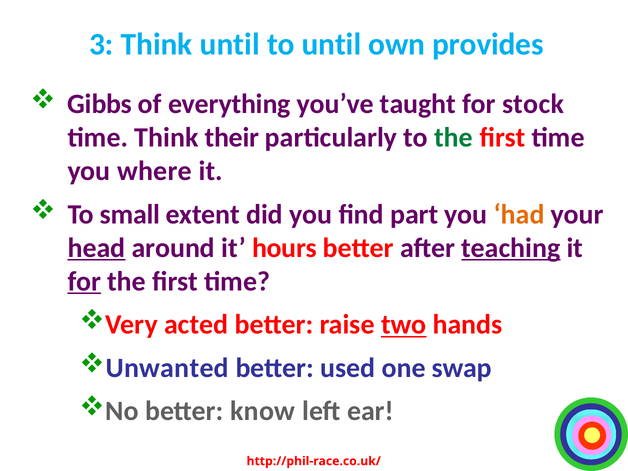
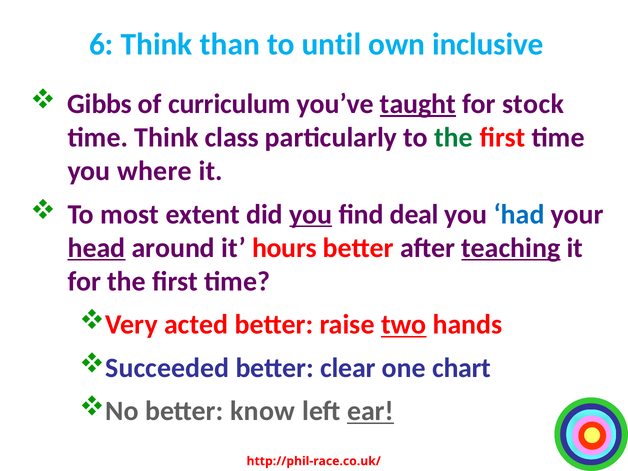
3: 3 -> 6 (101, 44)
Think until: until -> than (230, 44)
provides: provides -> inclusive (488, 44)
everything: everything -> curriculum (229, 104)
taught underline: none -> present (418, 104)
their: their -> class (232, 138)
small: small -> most (130, 214)
you underline: none -> present (311, 214)
part: part -> deal (414, 214)
had colour: orange -> blue (519, 214)
for underline: present -> none (84, 281)
Unwanted: Unwanted -> Succeeded (167, 368)
used: used -> clear (348, 368)
swap: swap -> chart (462, 368)
ear underline: none -> present (370, 411)
